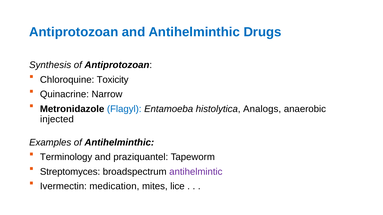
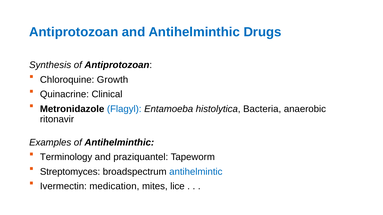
Toxicity: Toxicity -> Growth (113, 80)
Narrow: Narrow -> Clinical (107, 94)
Analogs: Analogs -> Bacteria (262, 109)
injected: injected -> ritonavir (57, 119)
antihelmintic colour: purple -> blue (196, 172)
